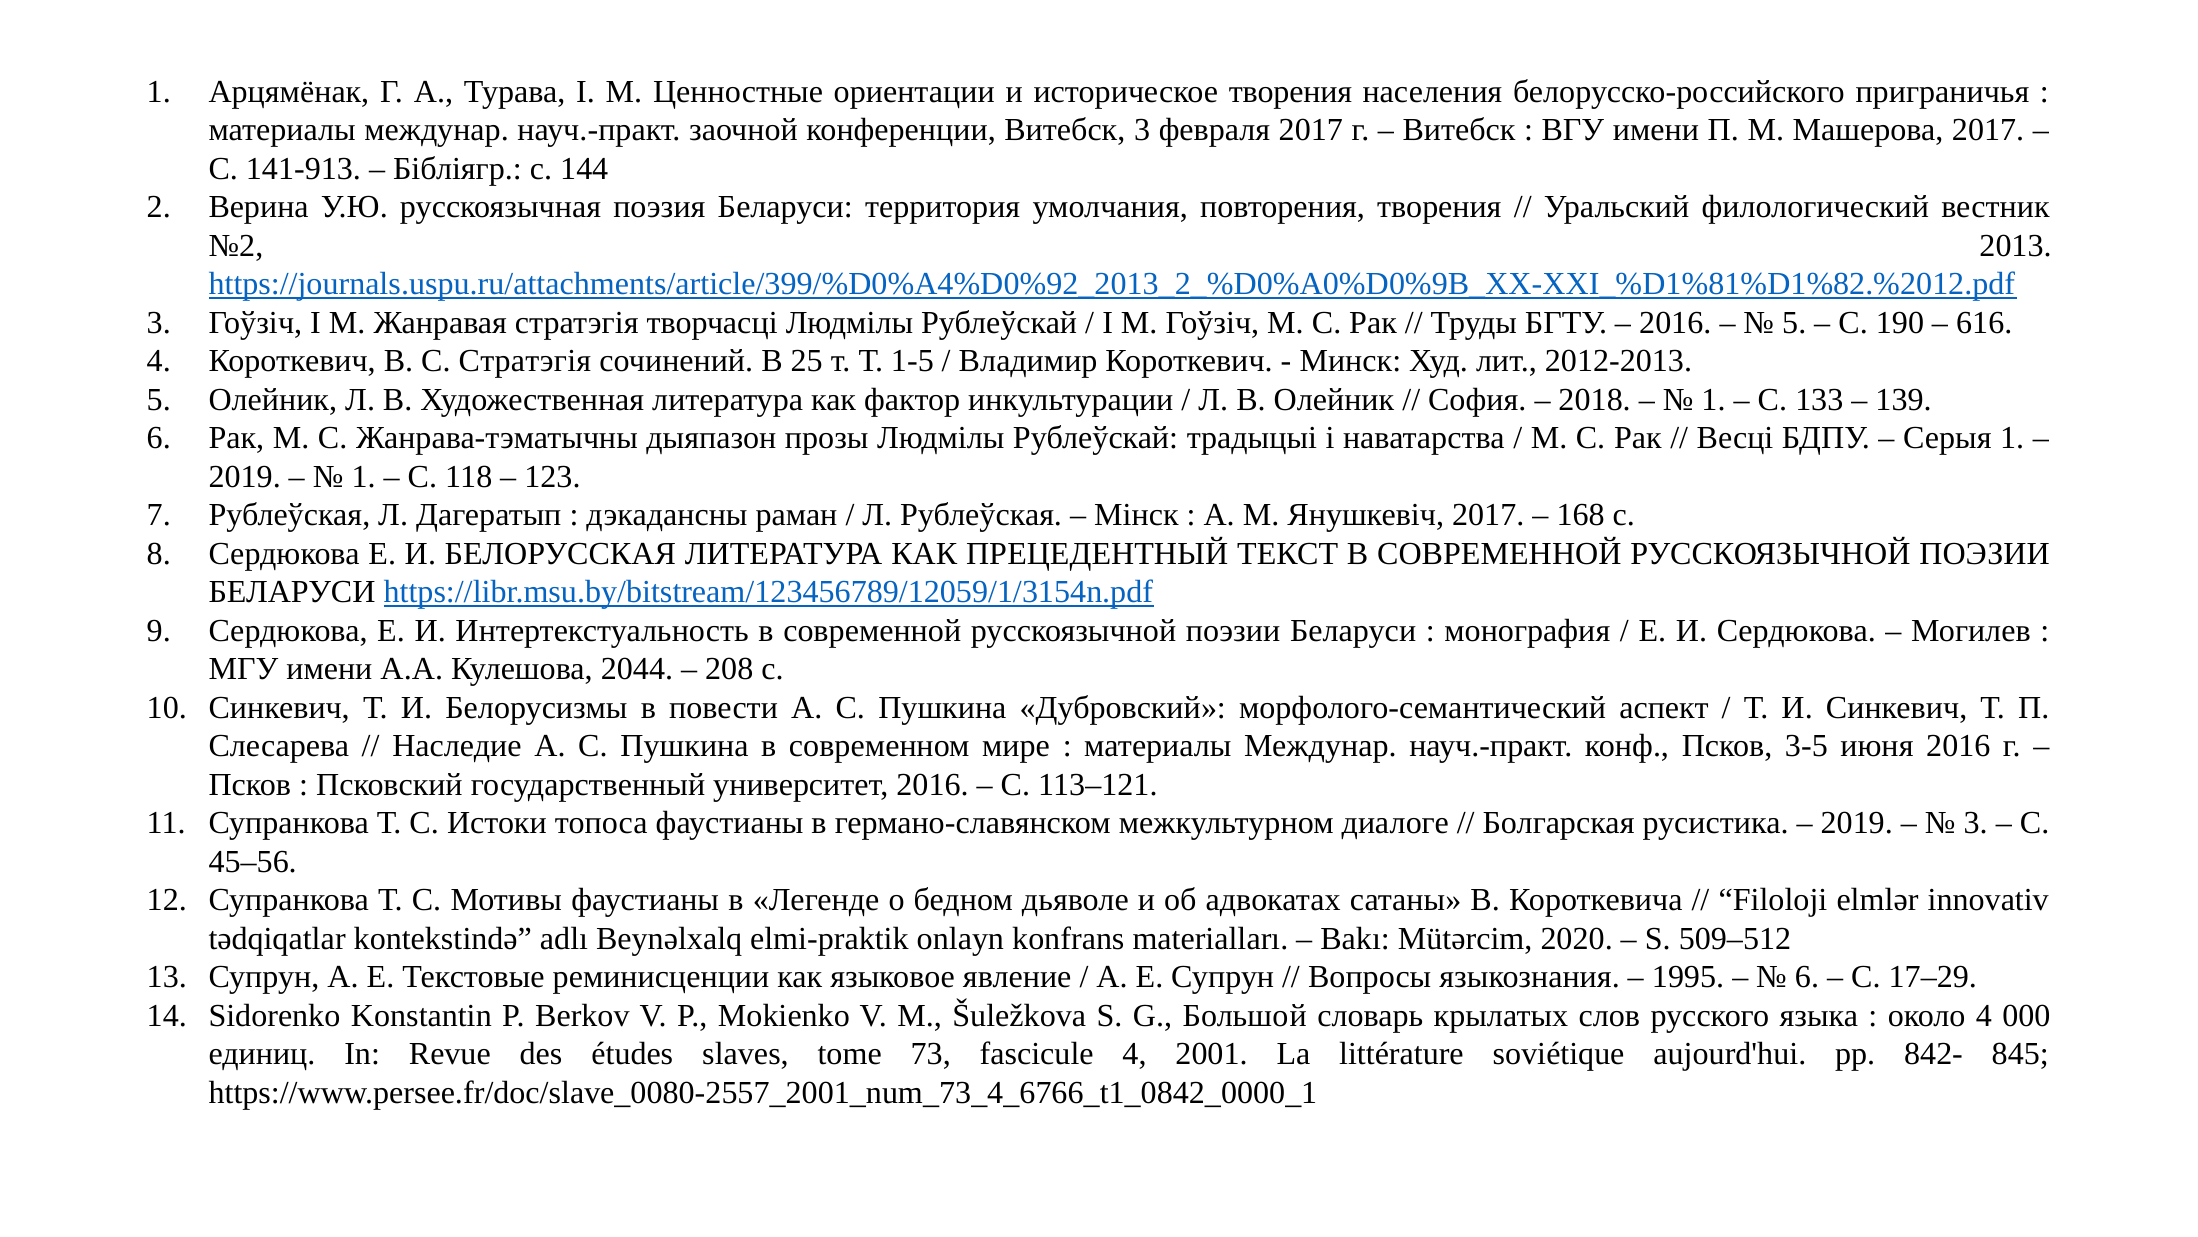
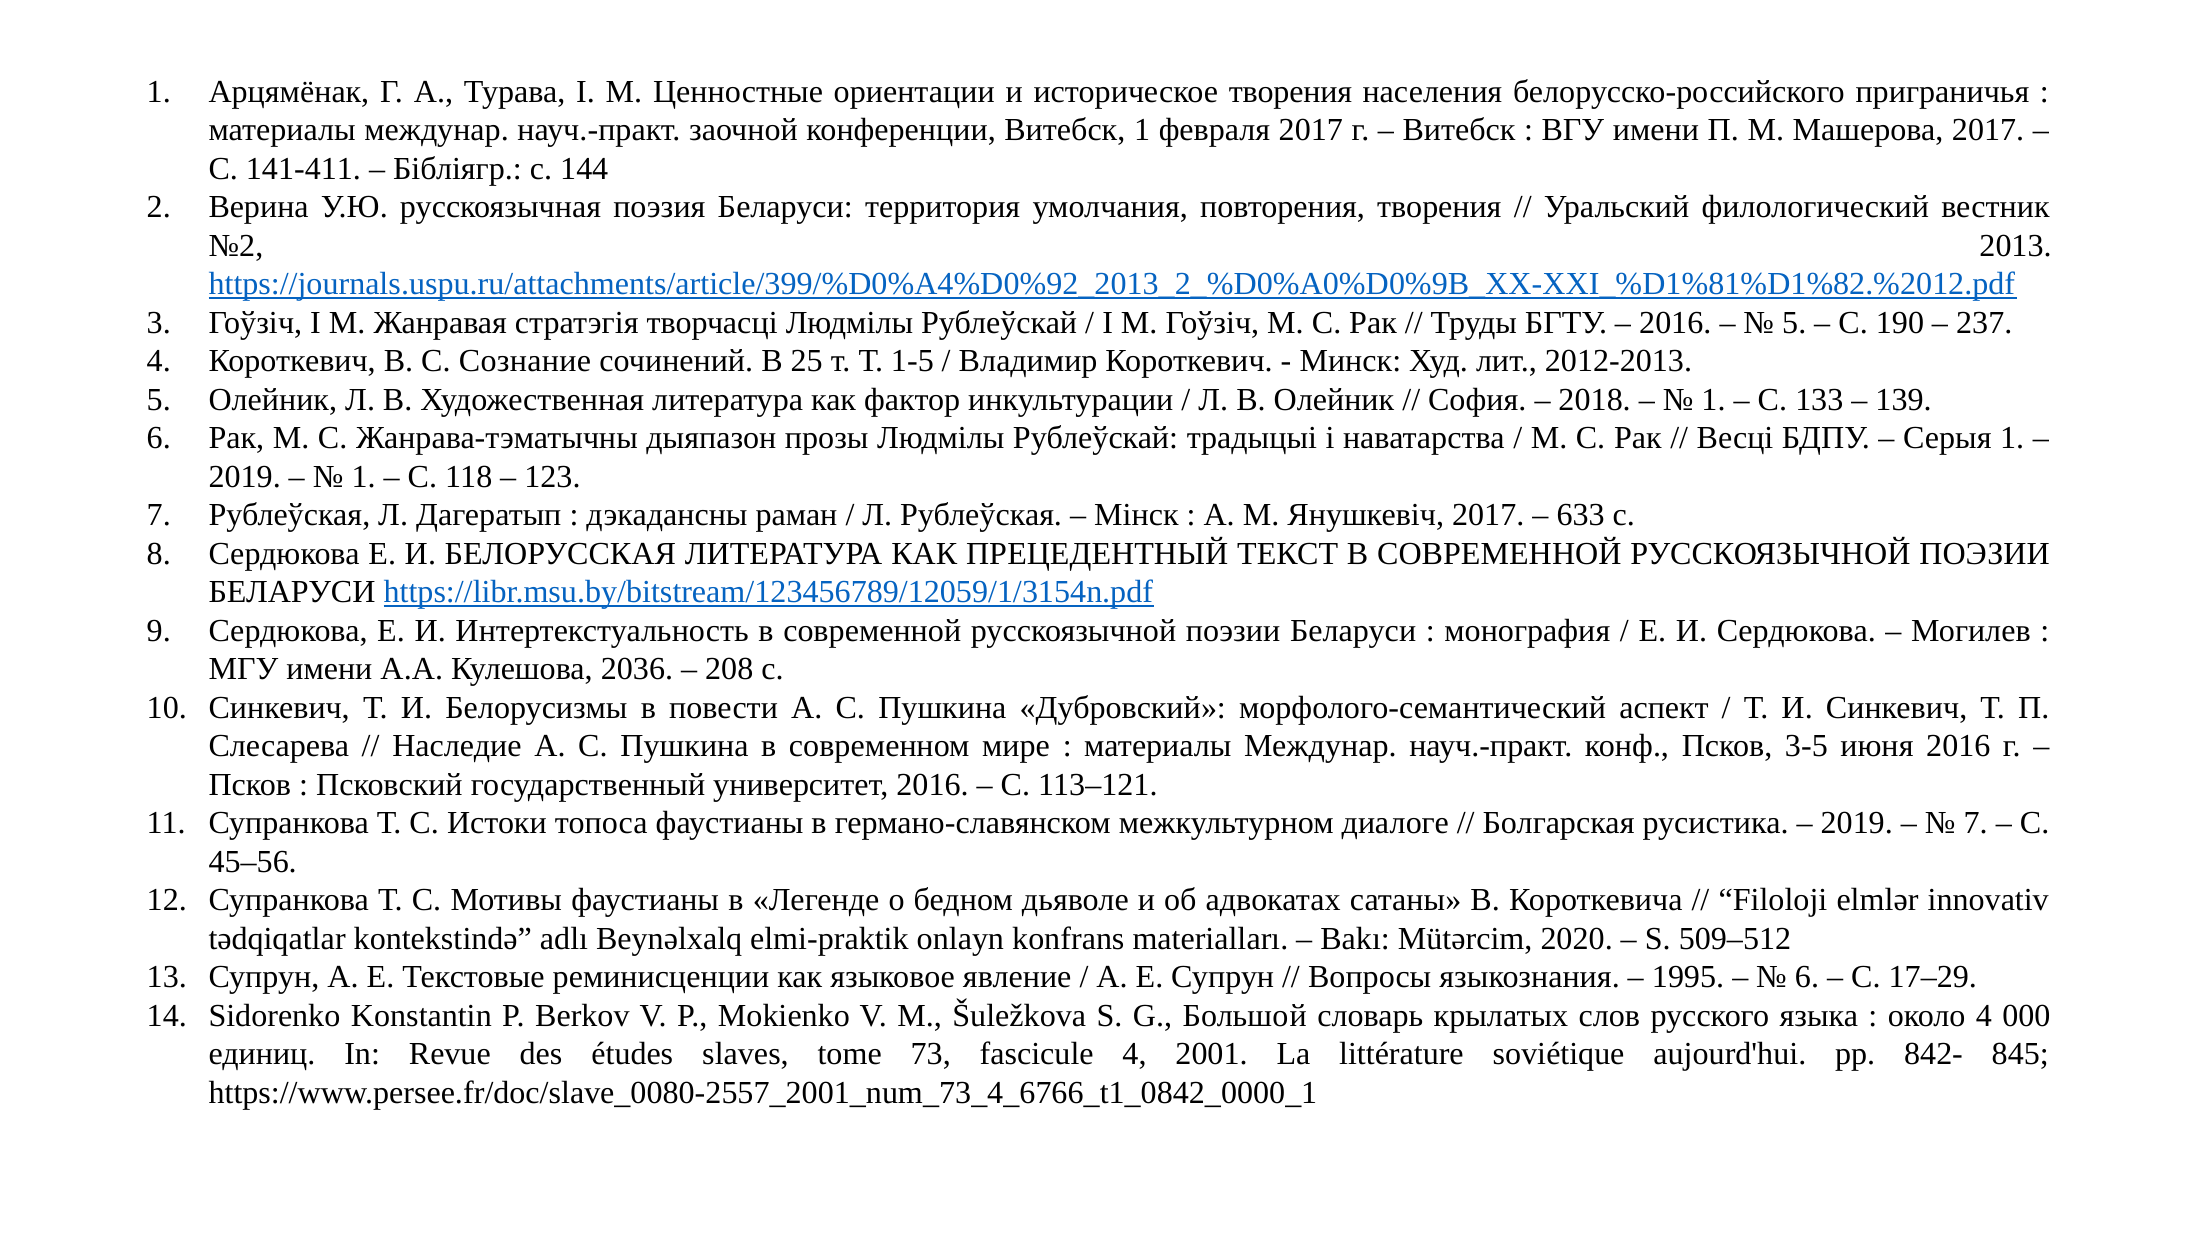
Витебск 3: 3 -> 1 (1142, 130)
141-913: 141-913 -> 141-411 (303, 168)
616: 616 -> 237 (1984, 322)
С Стратэгія: Стратэгія -> Сознание (525, 361)
168: 168 -> 633 (1581, 515)
2044: 2044 -> 2036 (637, 669)
3: 3 -> 7 (1976, 823)
